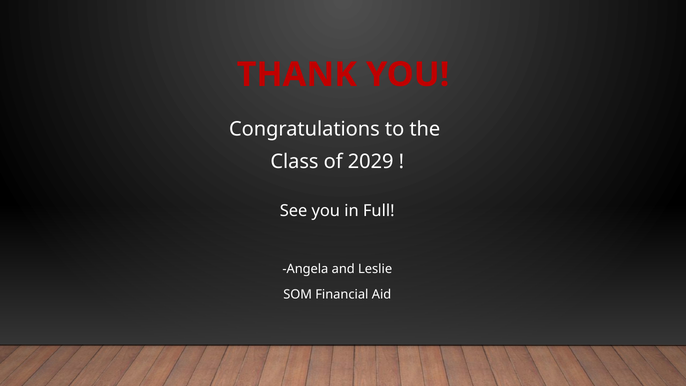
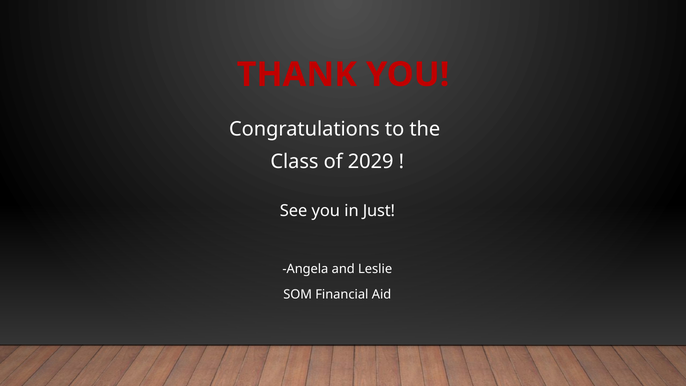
Full: Full -> Just (379, 211)
